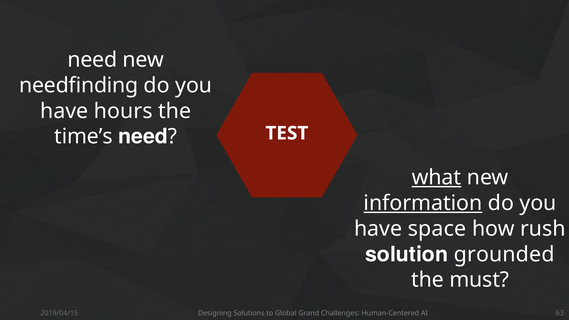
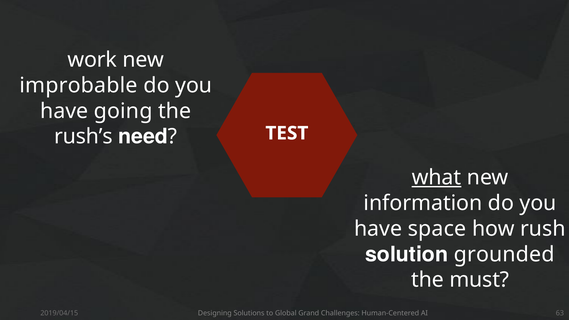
need: need -> work (92, 60)
needfinding: needfinding -> improbable (79, 85)
hours: hours -> going (123, 111)
time’s: time’s -> rush’s (83, 137)
information underline: present -> none (423, 203)
